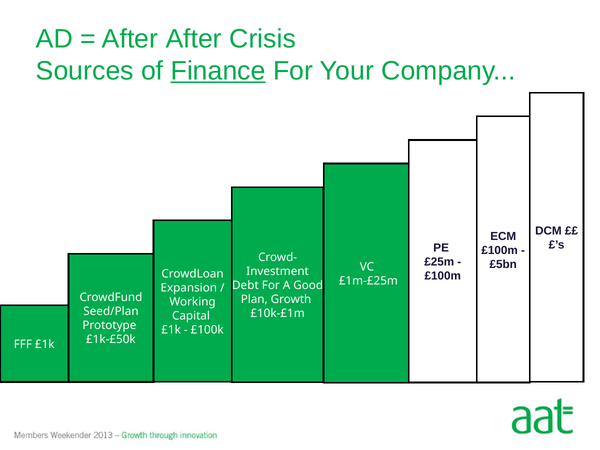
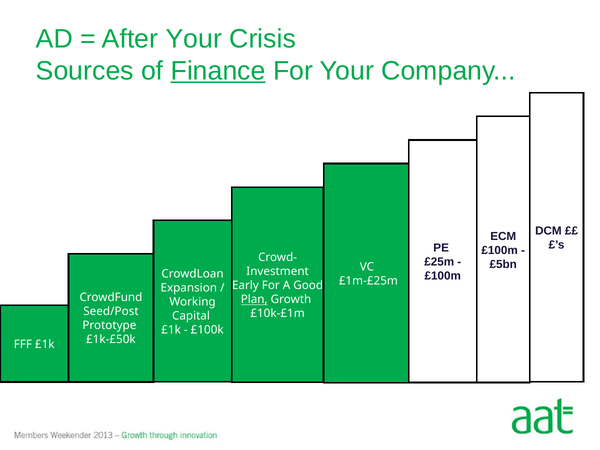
After After: After -> Your (194, 39)
Debt: Debt -> Early (245, 286)
Plan underline: none -> present (254, 300)
Seed/Plan: Seed/Plan -> Seed/Post (111, 312)
